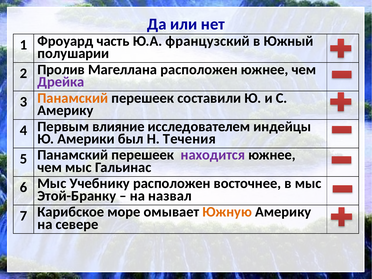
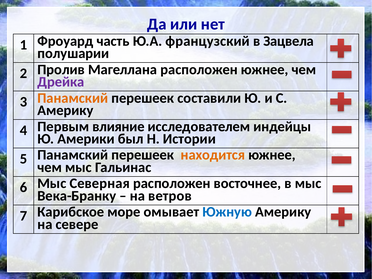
Южный: Южный -> Зацвела (289, 41)
Течения: Течения -> Истории (189, 139)
находится colour: purple -> orange (213, 155)
Учебнику: Учебнику -> Северная (100, 183)
Этой-Бранку: Этой-Бранку -> Века-Бранку (77, 196)
назвал: назвал -> ветров (170, 196)
Южную colour: orange -> blue (227, 212)
